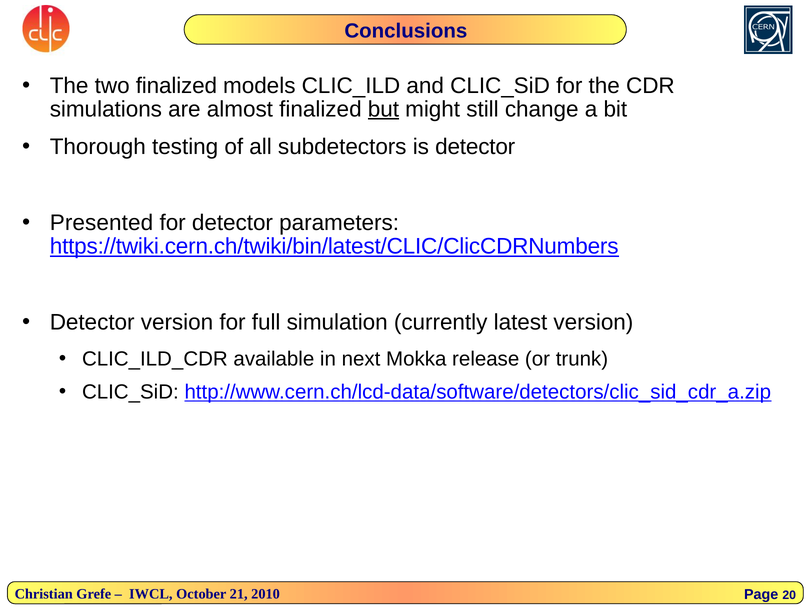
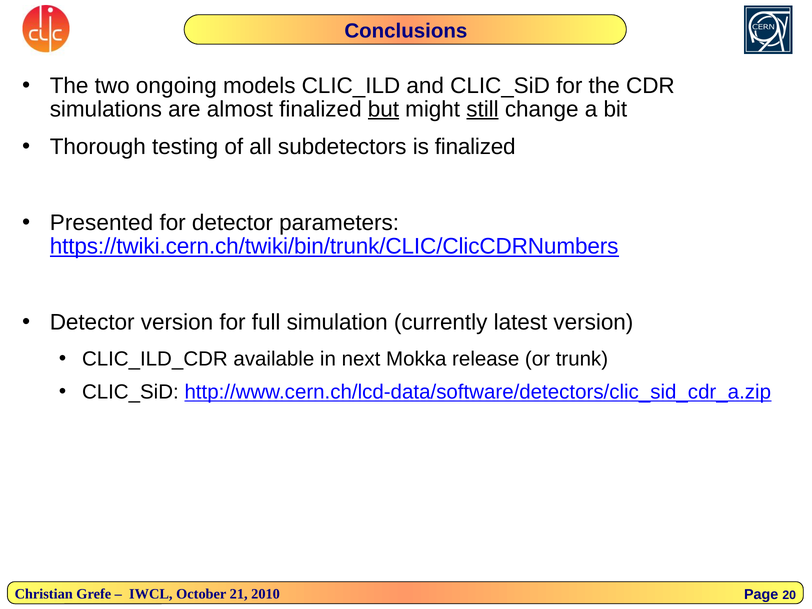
two finalized: finalized -> ongoing (176, 86)
still underline: none -> present (483, 109)
is detector: detector -> finalized (475, 147)
https://twiki.cern.ch/twiki/bin/latest/CLIC/ClicCDRNumbers: https://twiki.cern.ch/twiki/bin/latest/CLIC/ClicCDRNumbers -> https://twiki.cern.ch/twiki/bin/trunk/CLIC/ClicCDRNumbers (334, 246)
